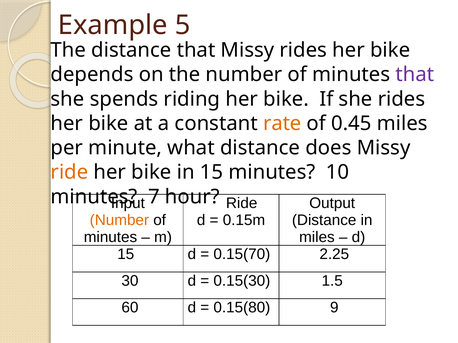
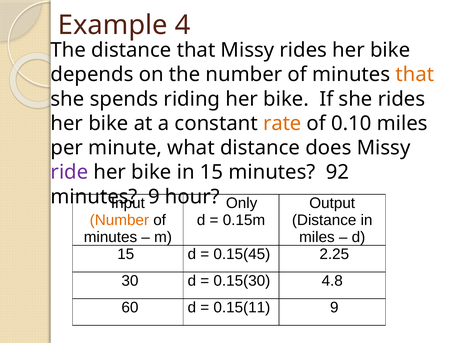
5: 5 -> 4 (183, 25)
that colour: purple -> orange (415, 75)
0.45: 0.45 -> 0.10 (351, 124)
ride colour: orange -> purple (69, 173)
10: 10 -> 92 (338, 173)
7: 7 -> 9 (154, 197)
Ride: Ride -> Only (242, 203)
0.15(70: 0.15(70 -> 0.15(45 (242, 255)
1.5: 1.5 -> 4.8 (332, 281)
0.15(80: 0.15(80 -> 0.15(11 (242, 308)
